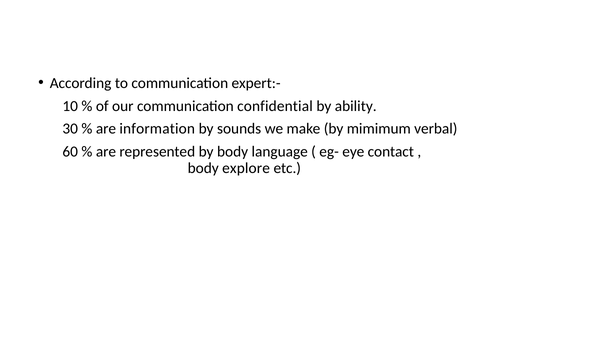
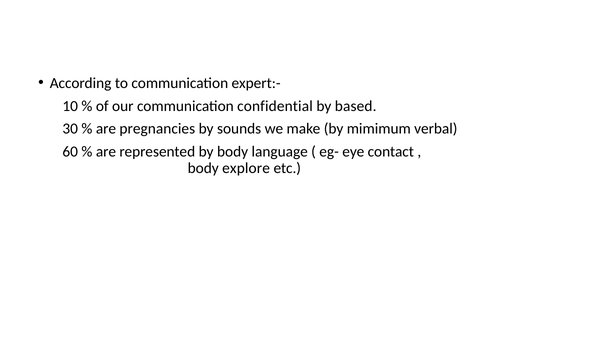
ability: ability -> based (356, 106)
information: information -> pregnancies (157, 129)
